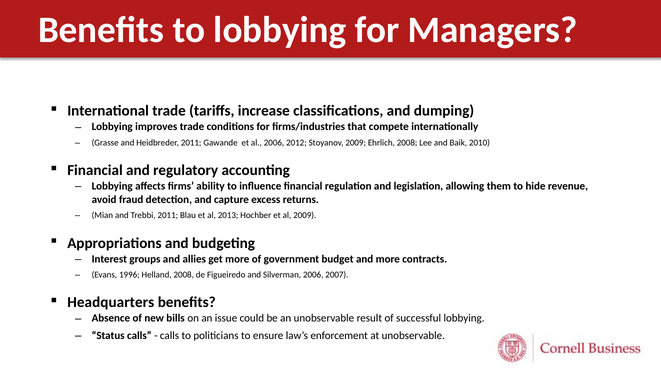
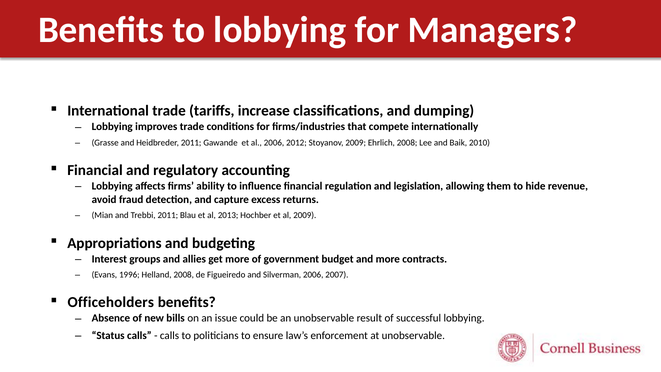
Headquarters: Headquarters -> Officeholders (111, 302)
